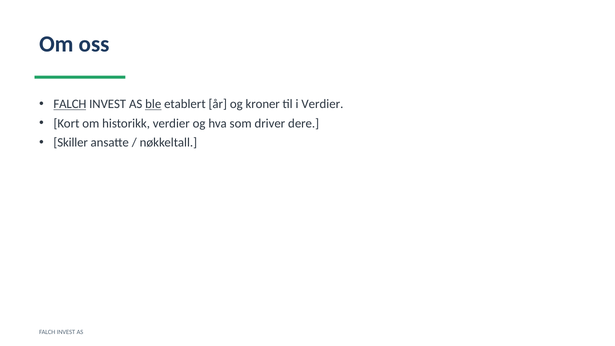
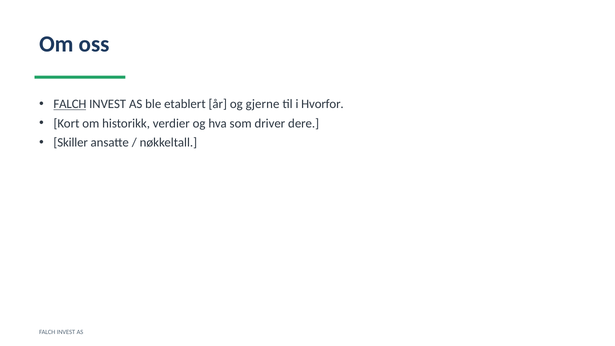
ble underline: present -> none (153, 104)
kroner: kroner -> gjerne (263, 104)
i Verdier: Verdier -> Hvorfor (322, 104)
